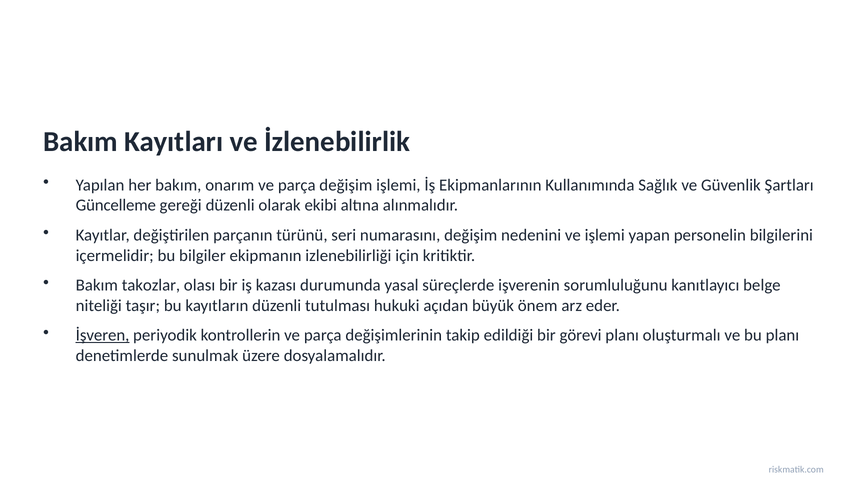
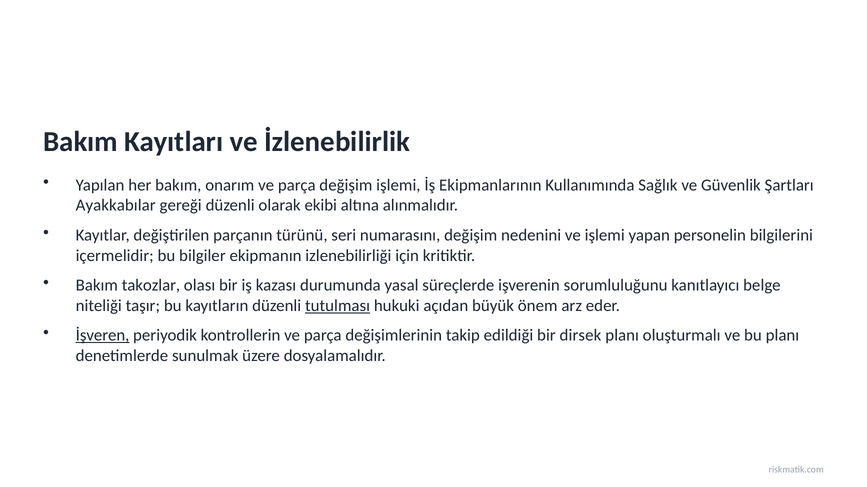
Güncelleme: Güncelleme -> Ayakkabılar (116, 206)
tutulması underline: none -> present (338, 306)
görevi: görevi -> dirsek (580, 336)
